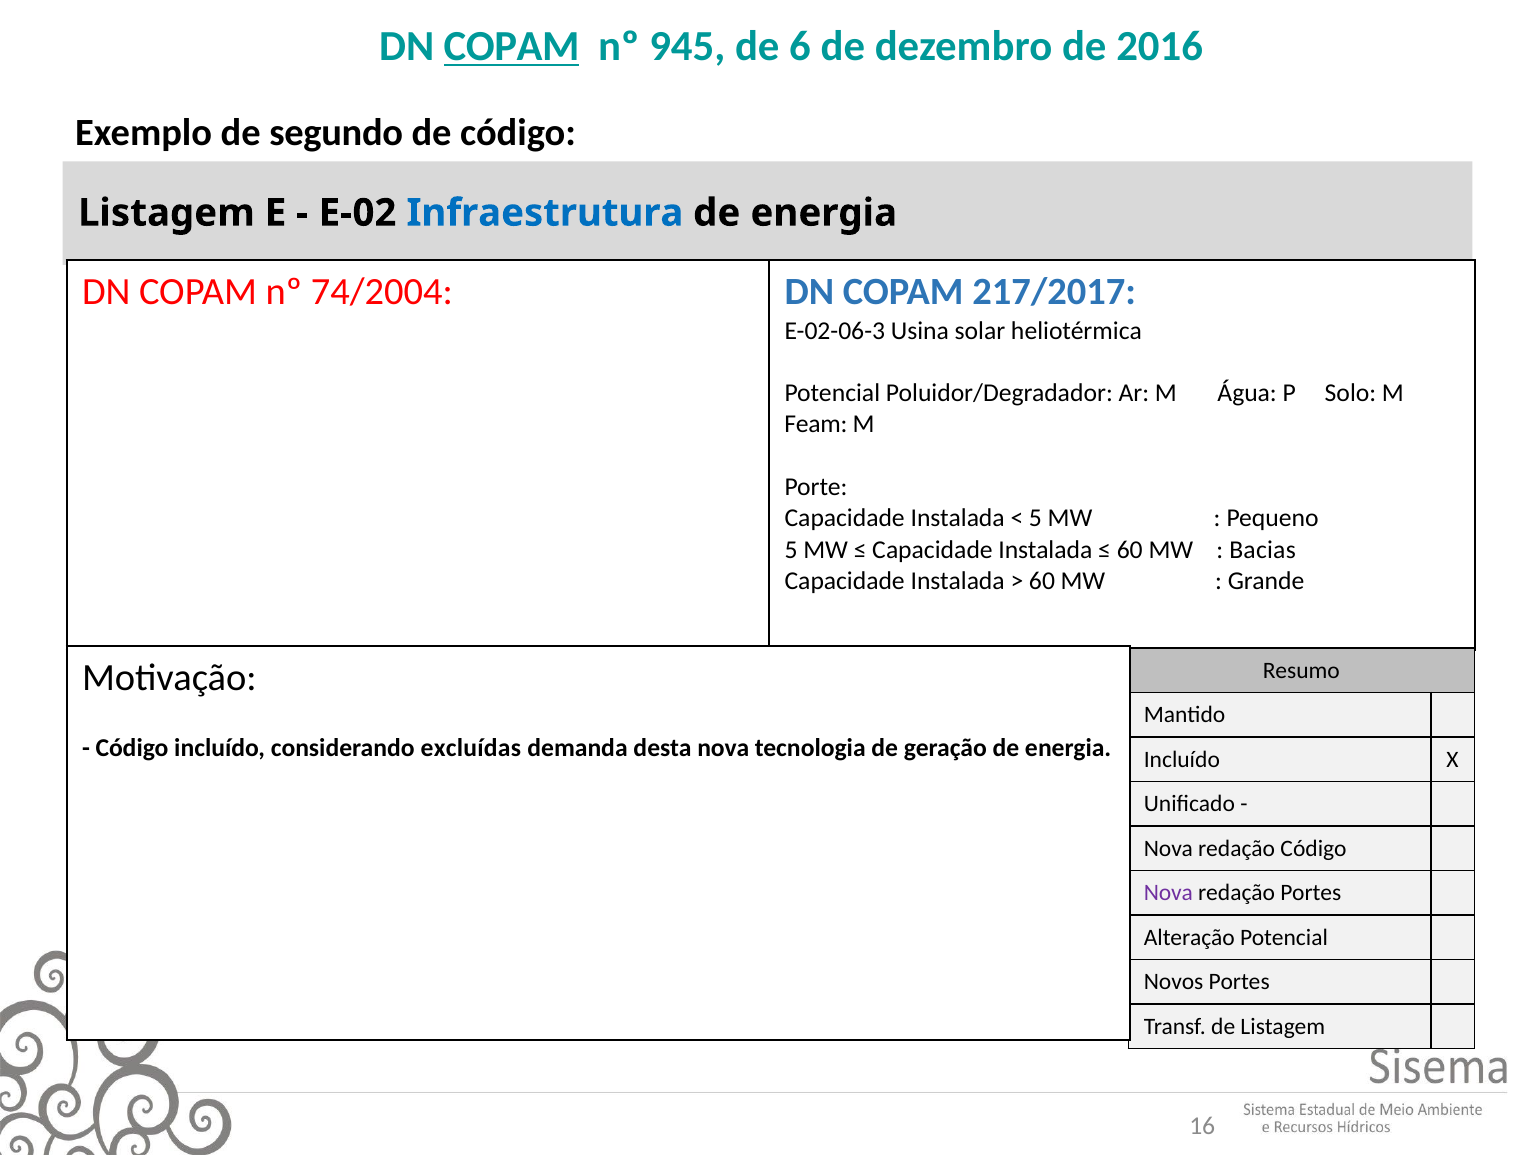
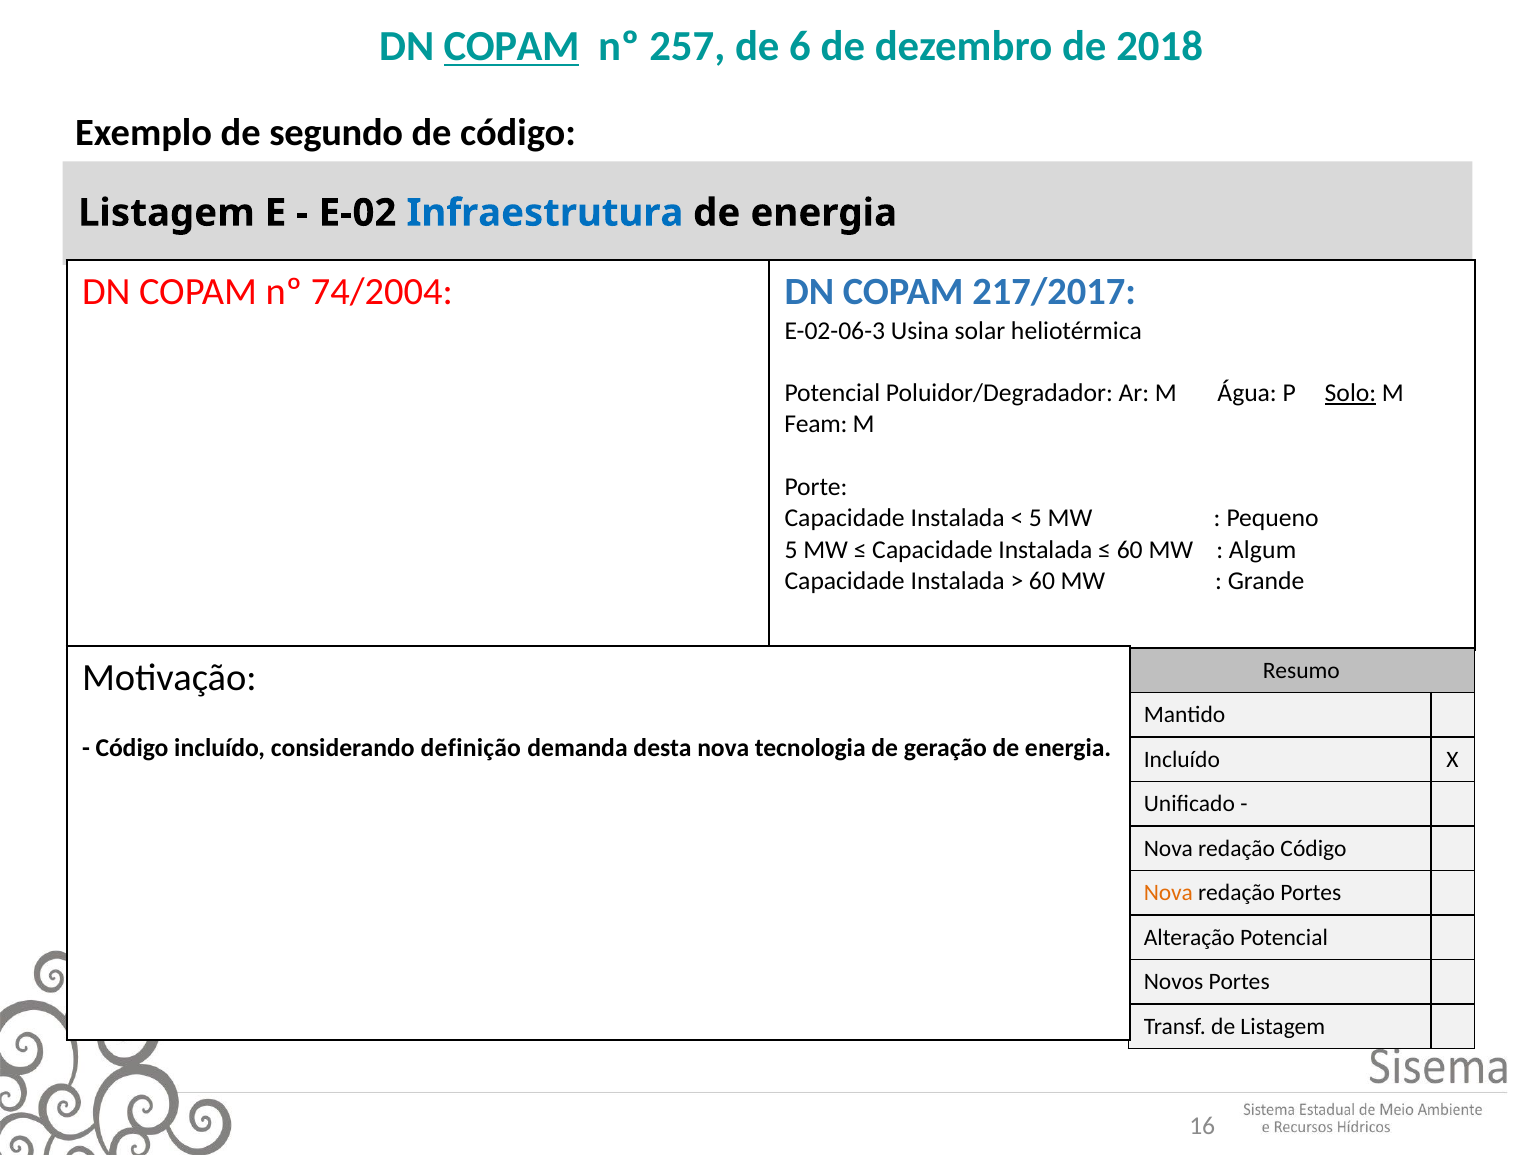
945: 945 -> 257 (687, 47)
2016: 2016 -> 2018 (1160, 47)
Solo underline: none -> present (1350, 393)
Bacias: Bacias -> Algum (1263, 550)
excluídas: excluídas -> definição (471, 748)
Nova colour: purple -> orange (1168, 893)
